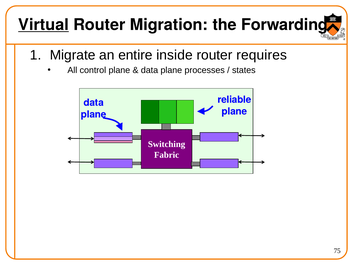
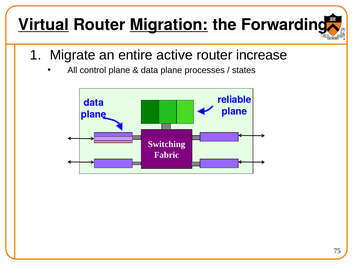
Migration underline: none -> present (169, 25)
inside: inside -> active (175, 55)
requires: requires -> increase (262, 55)
